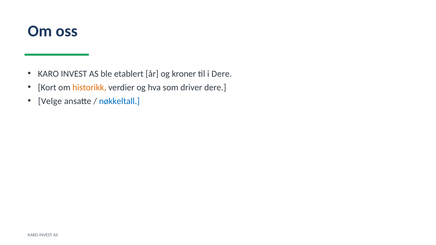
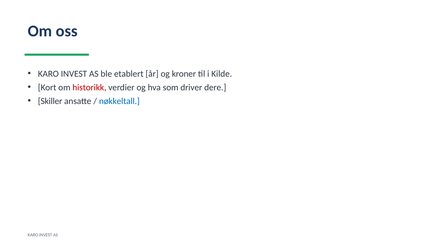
i Dere: Dere -> Kilde (222, 74)
historikk colour: orange -> red (89, 87)
Velge: Velge -> Skiller (50, 101)
